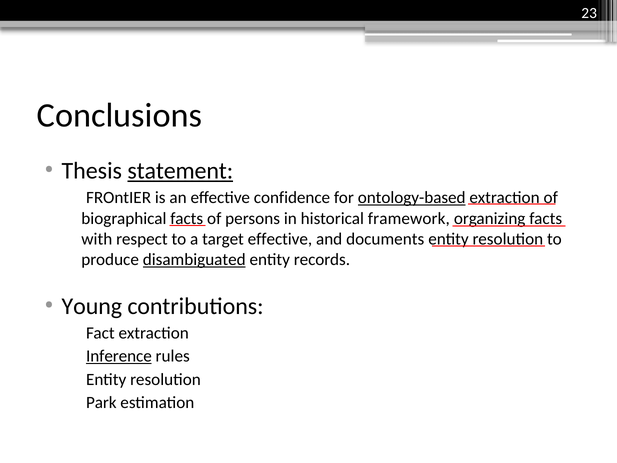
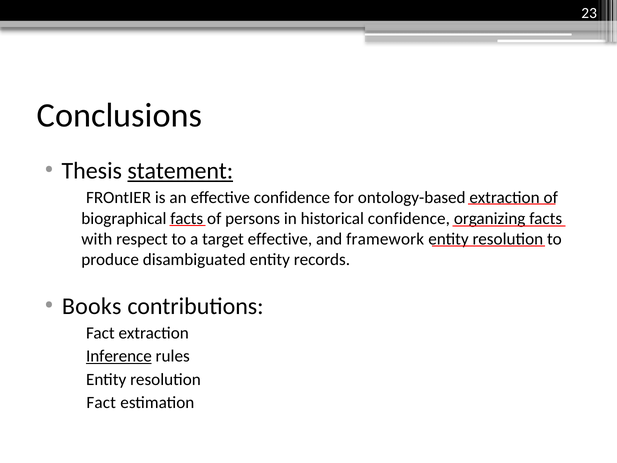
ontology-based underline: present -> none (412, 198)
historical framework: framework -> confidence (409, 218)
documents: documents -> framework (385, 239)
disambiguated underline: present -> none (194, 259)
Young: Young -> Books (92, 306)
Park: Park -> Fact (101, 402)
